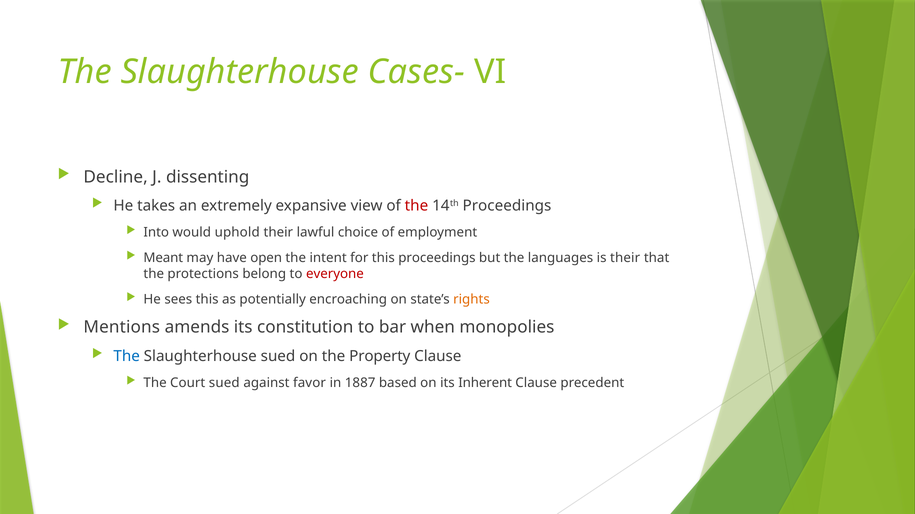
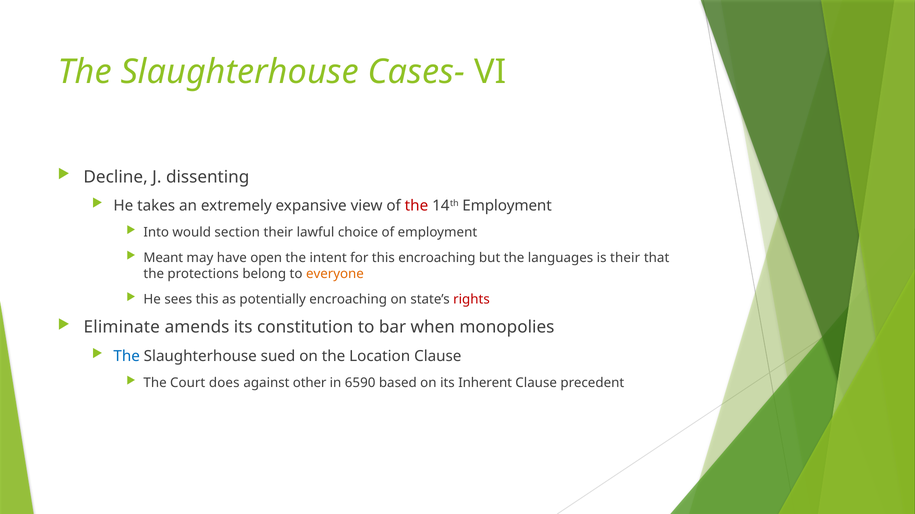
14th Proceedings: Proceedings -> Employment (507, 206)
uphold: uphold -> section (237, 232)
this proceedings: proceedings -> encroaching (437, 258)
everyone colour: red -> orange (335, 274)
rights colour: orange -> red (471, 300)
Mentions: Mentions -> Eliminate (122, 328)
Property: Property -> Location (380, 357)
Court sued: sued -> does (224, 383)
favor: favor -> other (310, 383)
1887: 1887 -> 6590 (360, 383)
